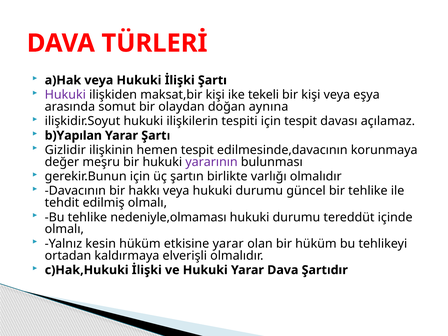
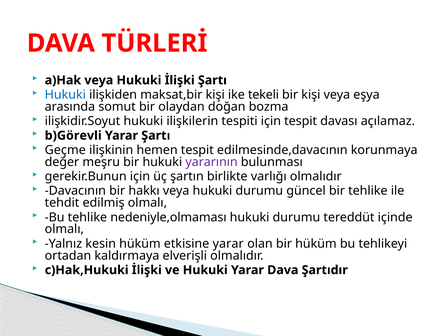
Hukuki colour: purple -> blue (65, 95)
aynına: aynına -> bozma (269, 107)
b)Yapılan: b)Yapılan -> b)Görevli (73, 136)
Gizlidir: Gizlidir -> Geçme (65, 150)
